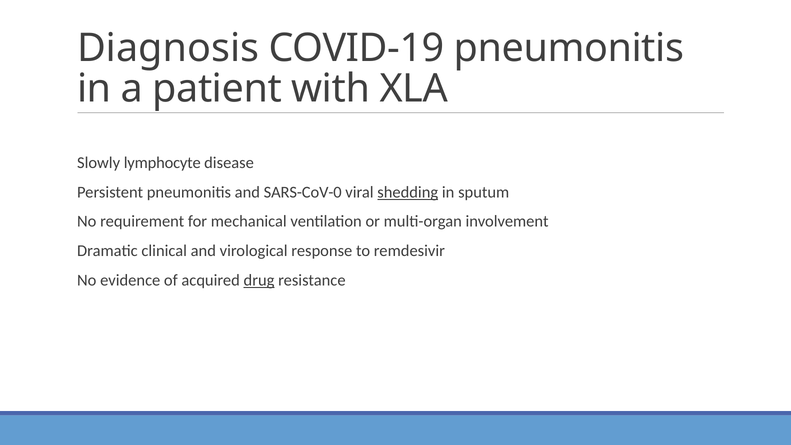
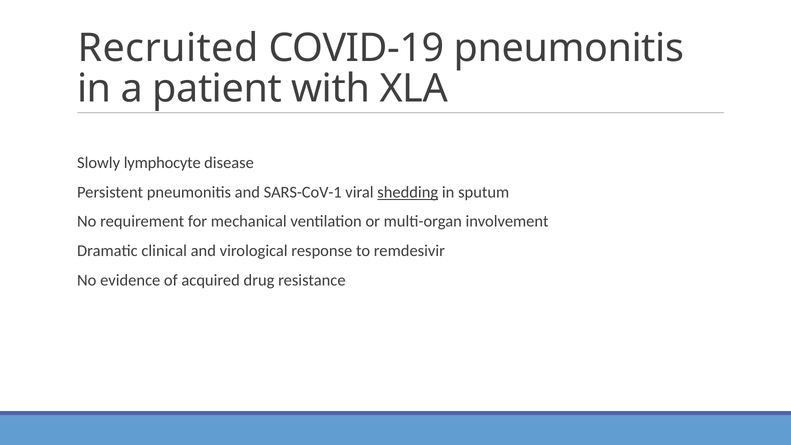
Diagnosis: Diagnosis -> Recruited (168, 48)
SARS-CoV-0: SARS-CoV-0 -> SARS-CoV-1 (303, 192)
drug underline: present -> none (259, 280)
